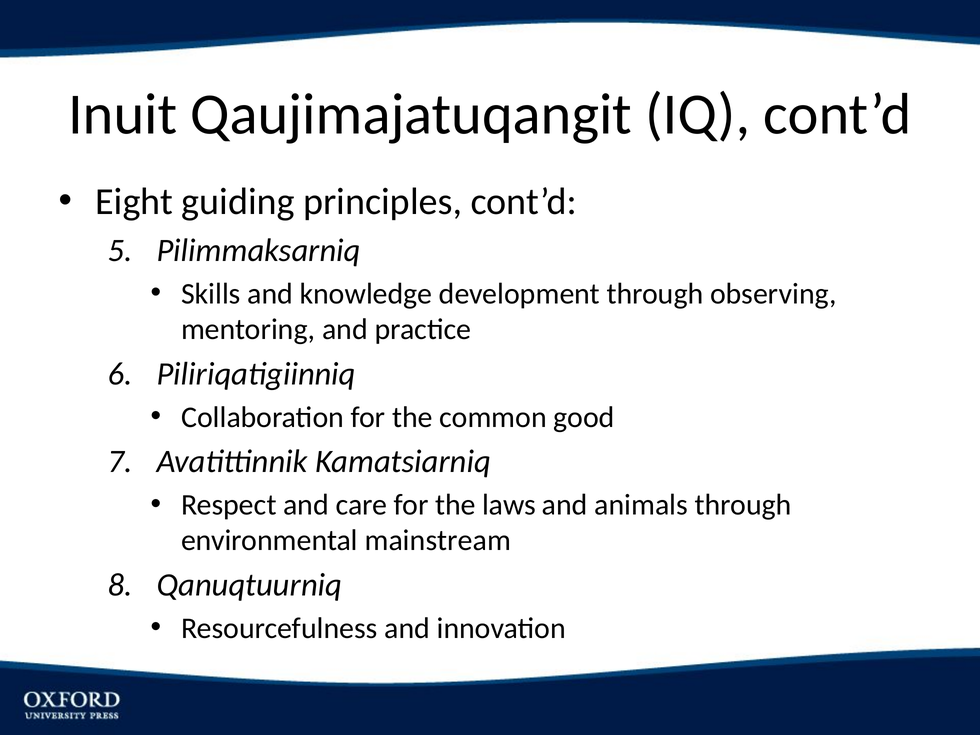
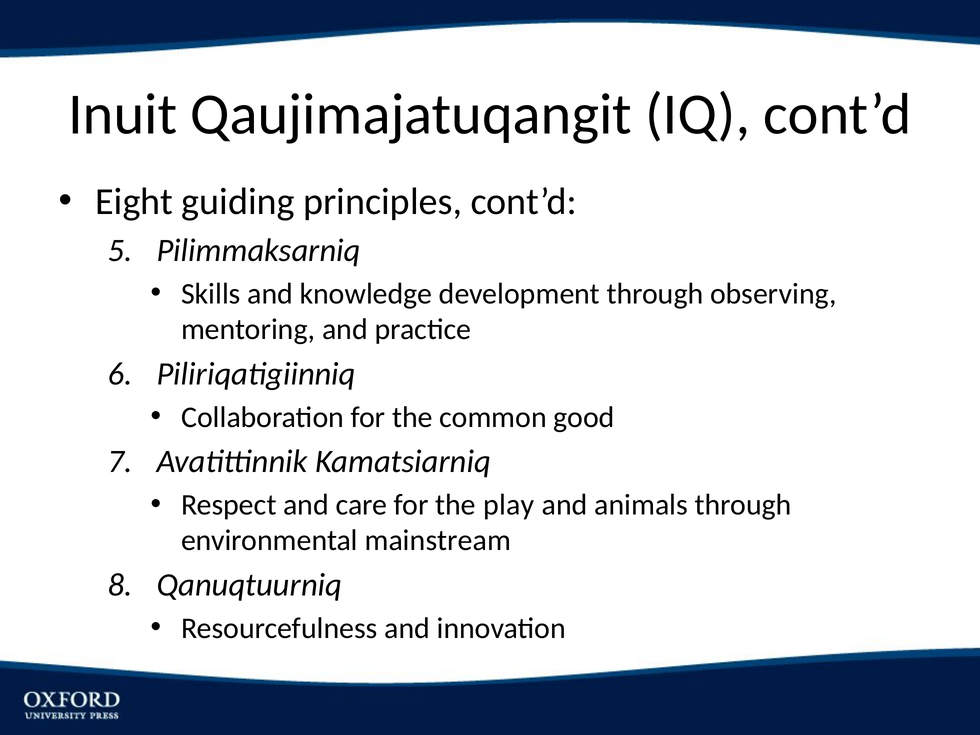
laws: laws -> play (509, 505)
